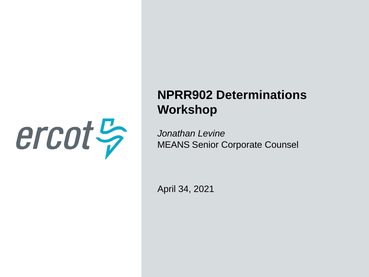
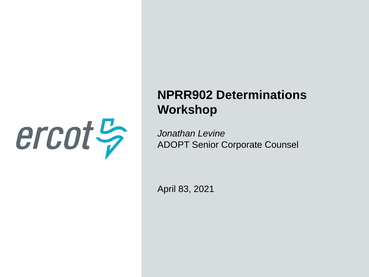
MEANS: MEANS -> ADOPT (173, 145)
34: 34 -> 83 (185, 189)
